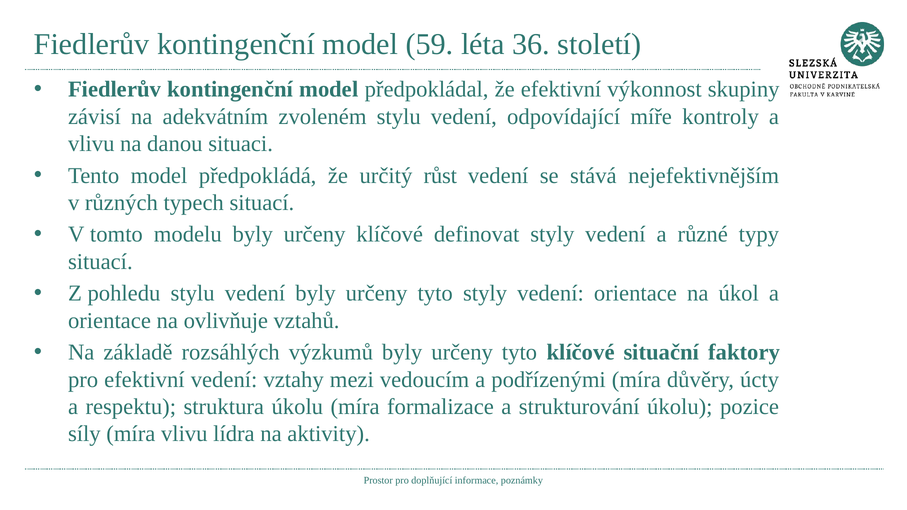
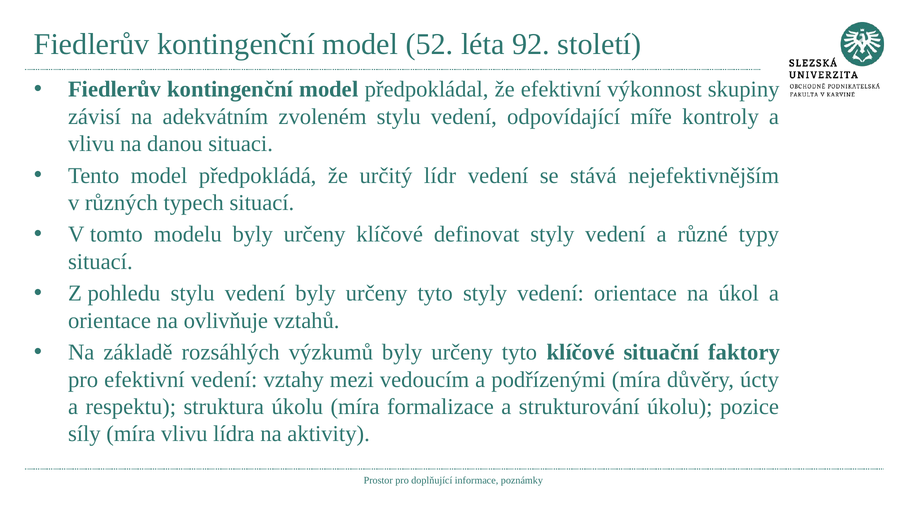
59: 59 -> 52 (430, 44)
36: 36 -> 92 (531, 44)
růst: růst -> lídr (440, 176)
